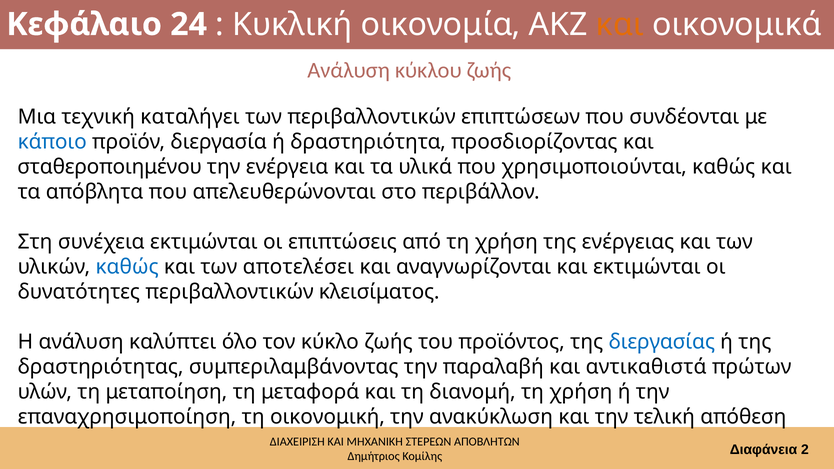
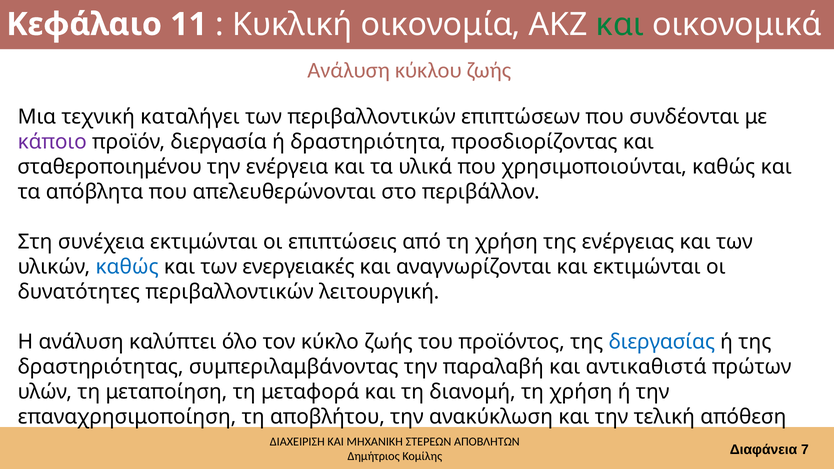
24: 24 -> 11 (189, 24)
και colour: orange -> green (620, 24)
κάποιο colour: blue -> purple (52, 142)
αποτελέσει: αποτελέσει -> ενεργειακές (299, 267)
κλεισίματος: κλεισίματος -> λειτουργική (379, 292)
οικονομική: οικονομική -> αποβλήτου (327, 417)
2: 2 -> 7 (805, 450)
